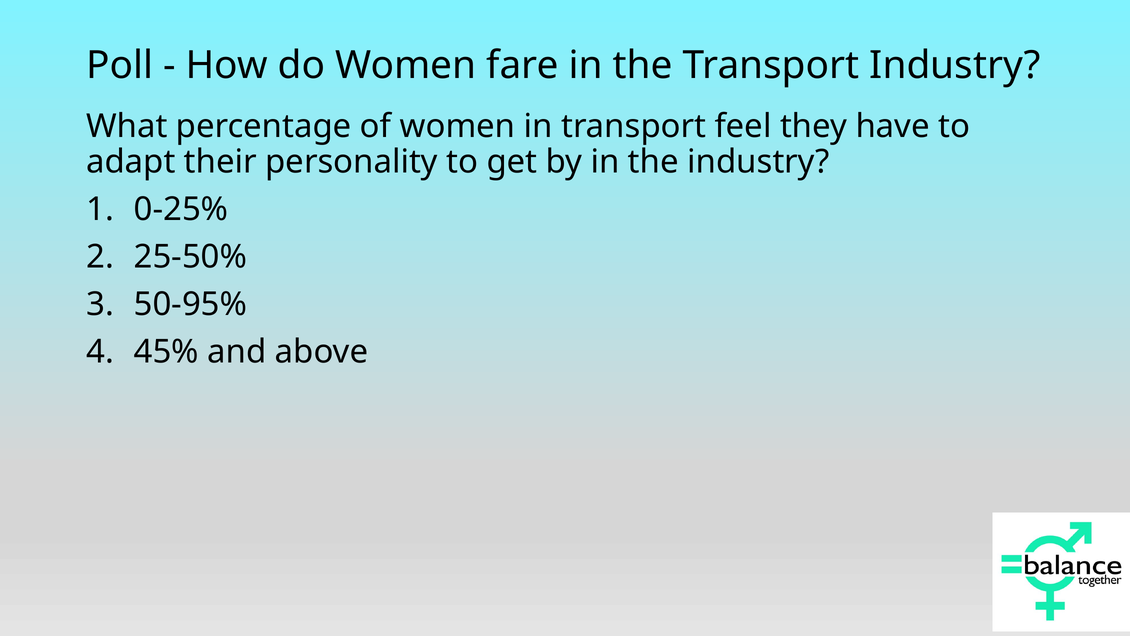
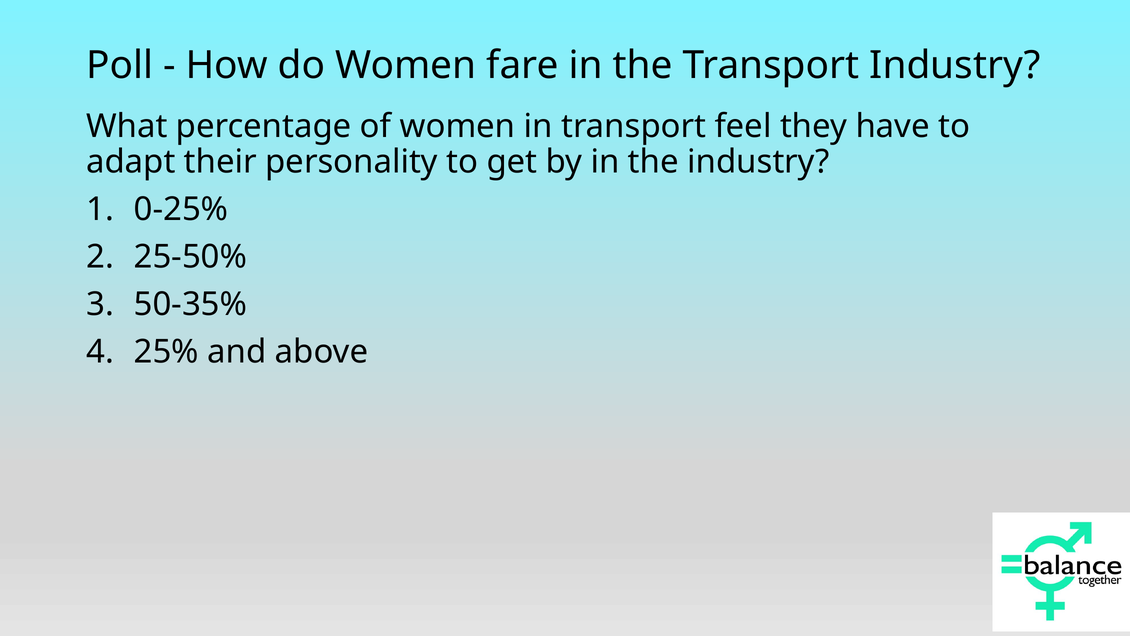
50-95%: 50-95% -> 50-35% (190, 304)
45%: 45% -> 25% (166, 352)
